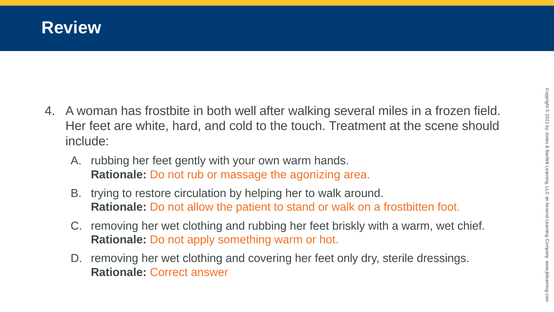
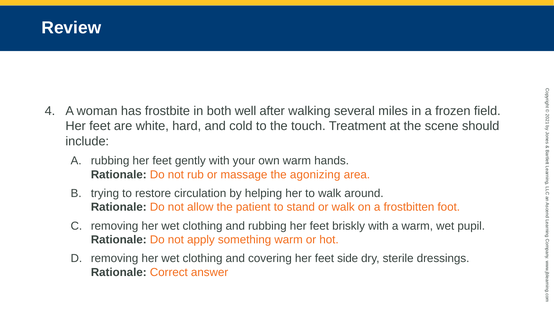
chief: chief -> pupil (471, 226)
only: only -> side (348, 258)
